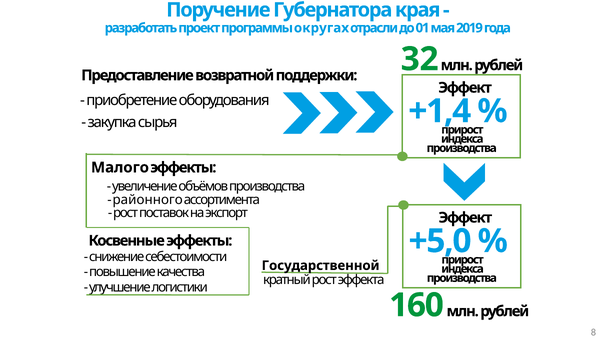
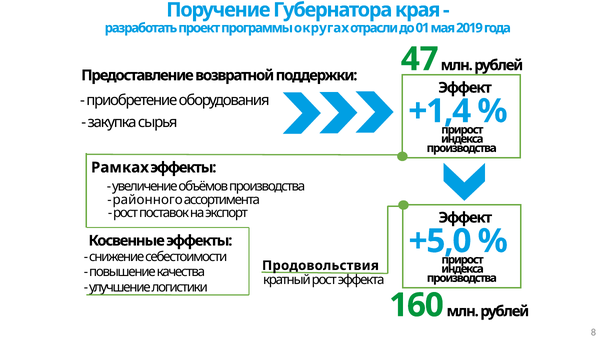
32: 32 -> 47 (420, 59)
Малого: Малого -> Рамках (120, 168)
Государственной: Государственной -> Продовольствия (320, 266)
